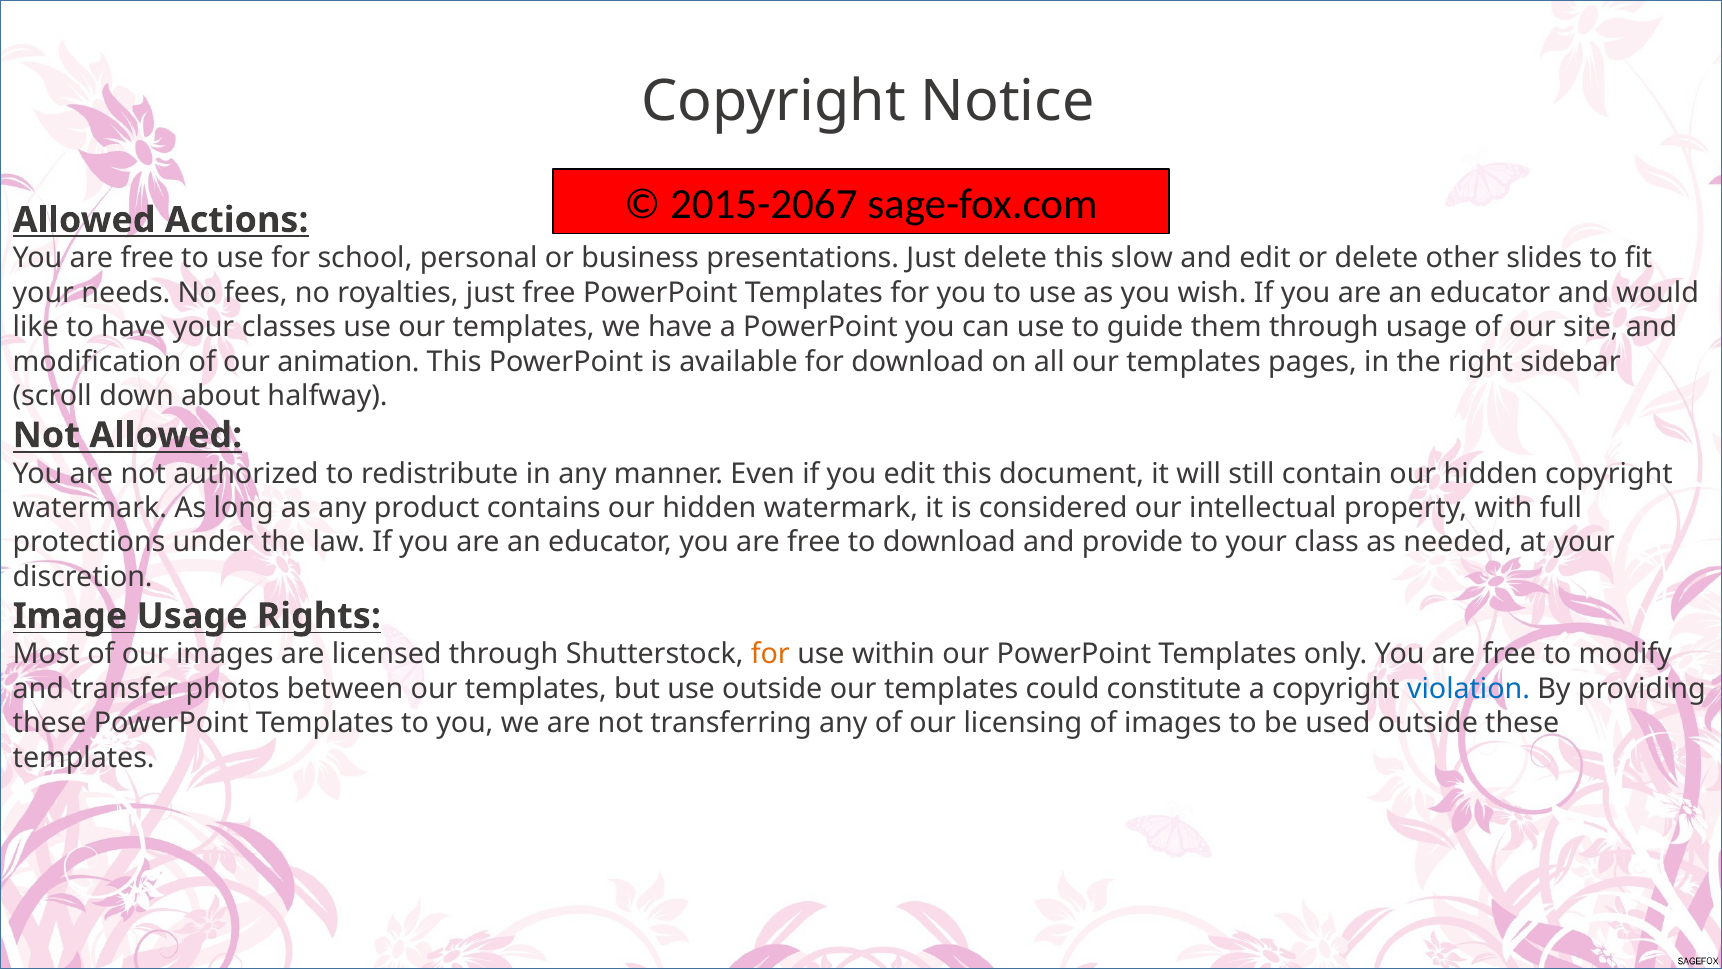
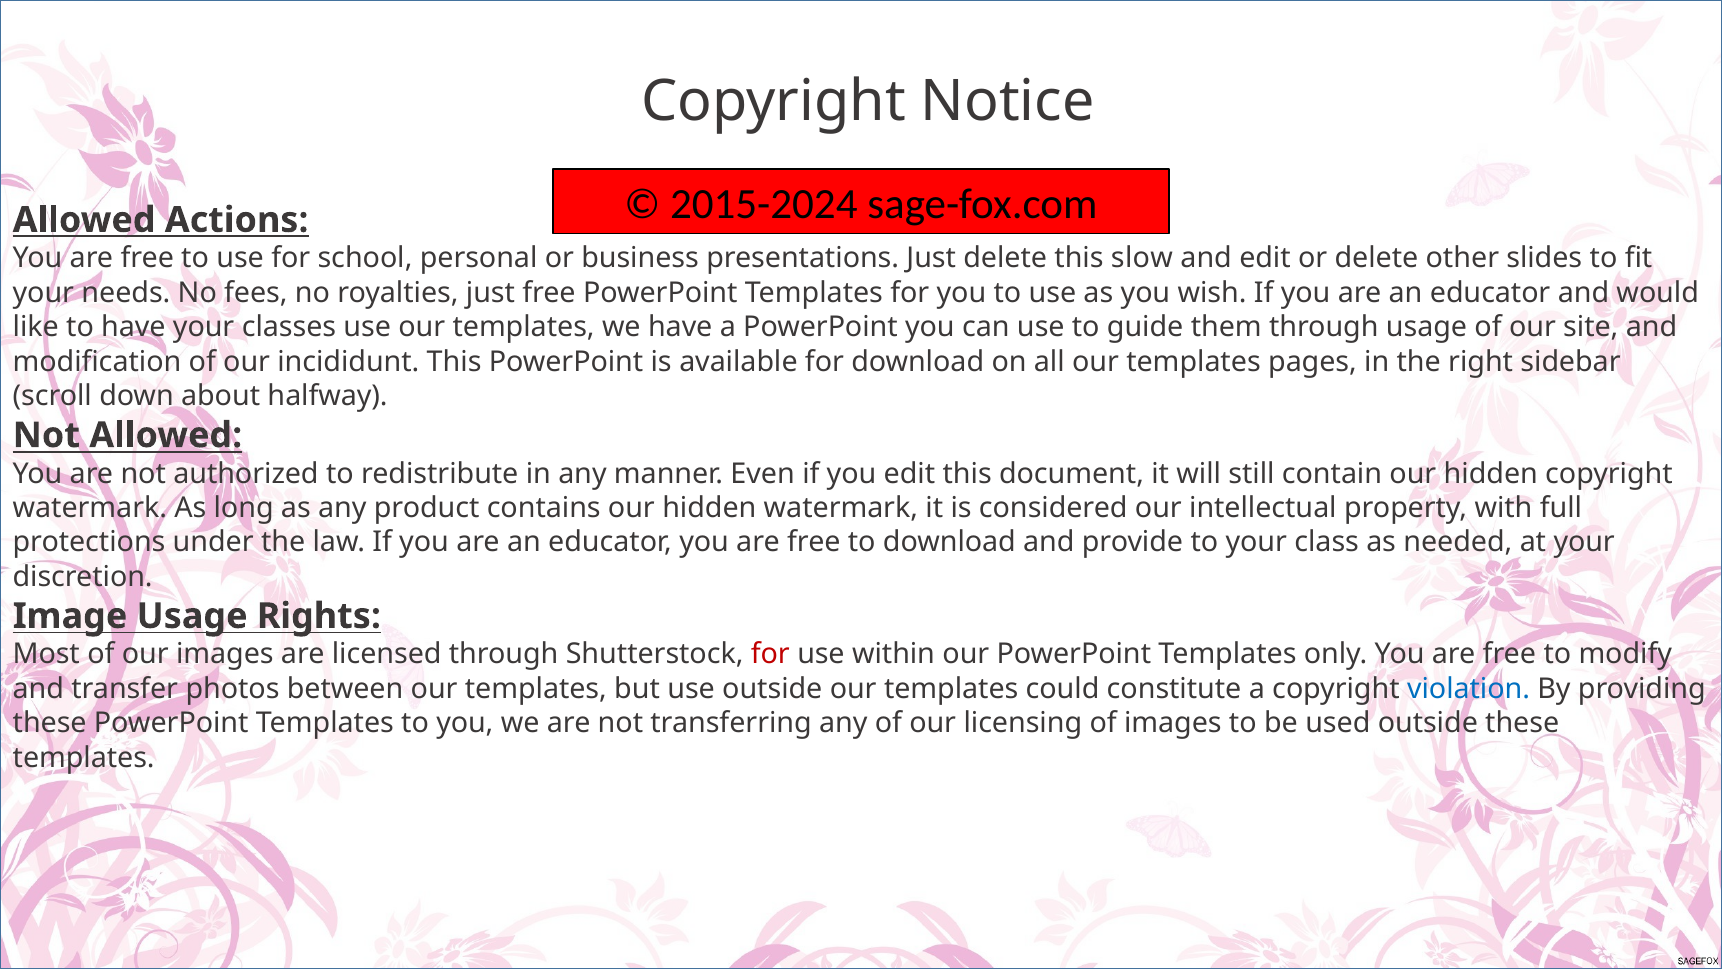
2015-2067: 2015-2067 -> 2015-2024 (764, 204)
animation: animation -> incididunt (348, 361)
for colour: orange -> red (770, 654)
